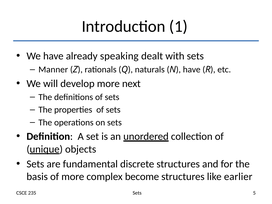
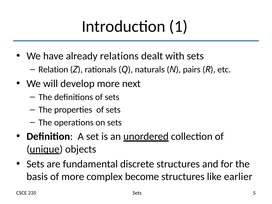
speaking: speaking -> relations (119, 56)
Manner: Manner -> Relation (53, 70)
have: have -> pairs (192, 70)
